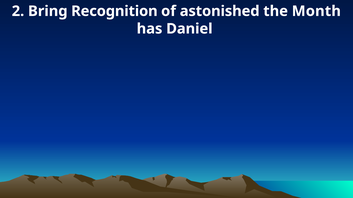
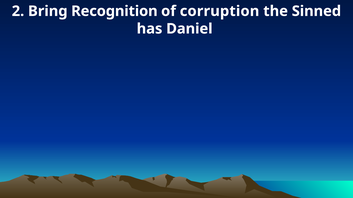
astonished: astonished -> corruption (220, 11)
Month: Month -> Sinned (316, 11)
